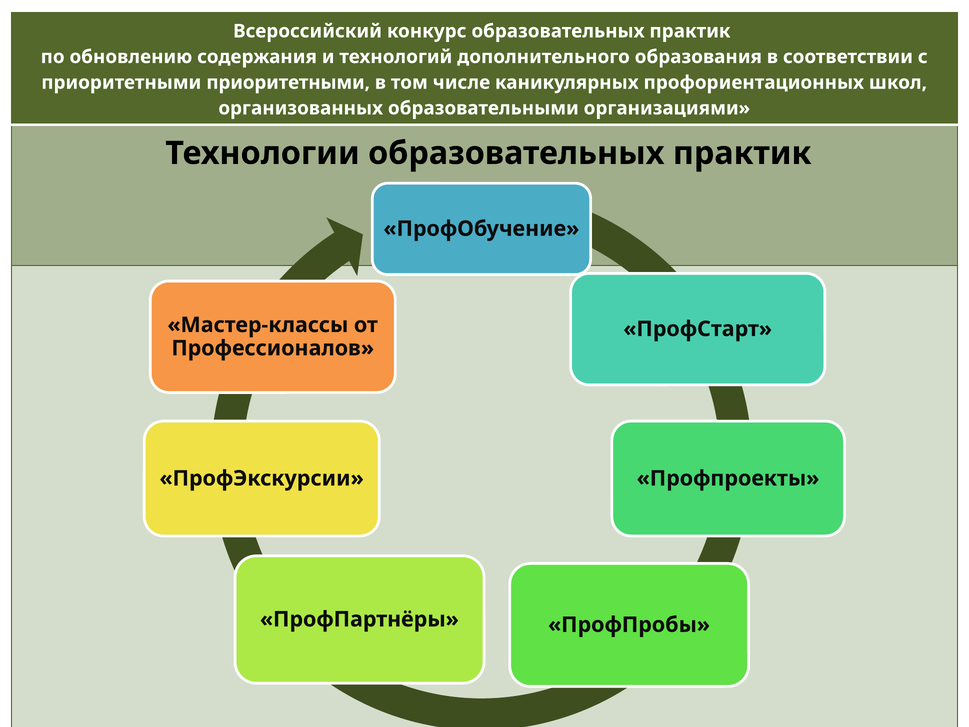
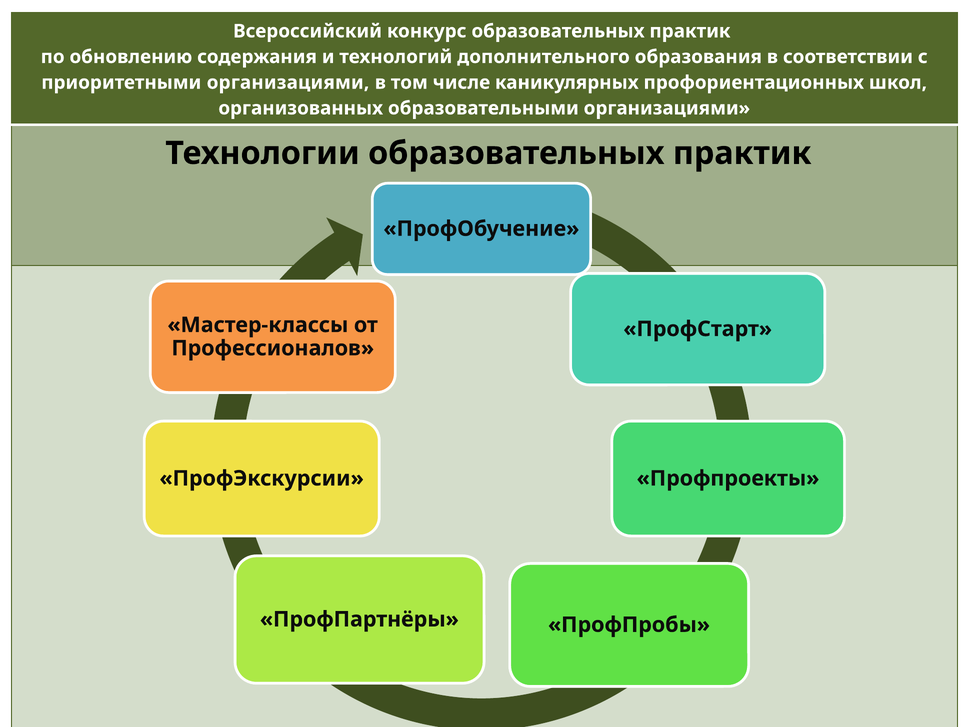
приоритетными приоритетными: приоритетными -> организациями (288, 83)
